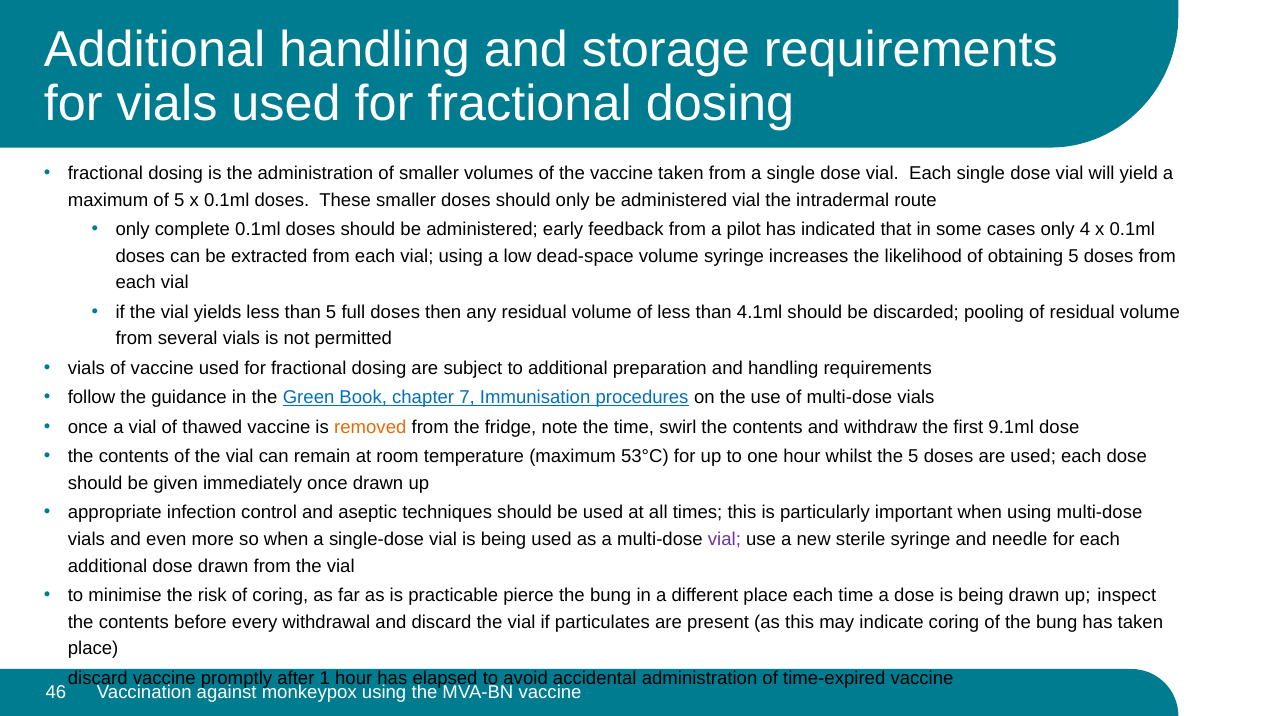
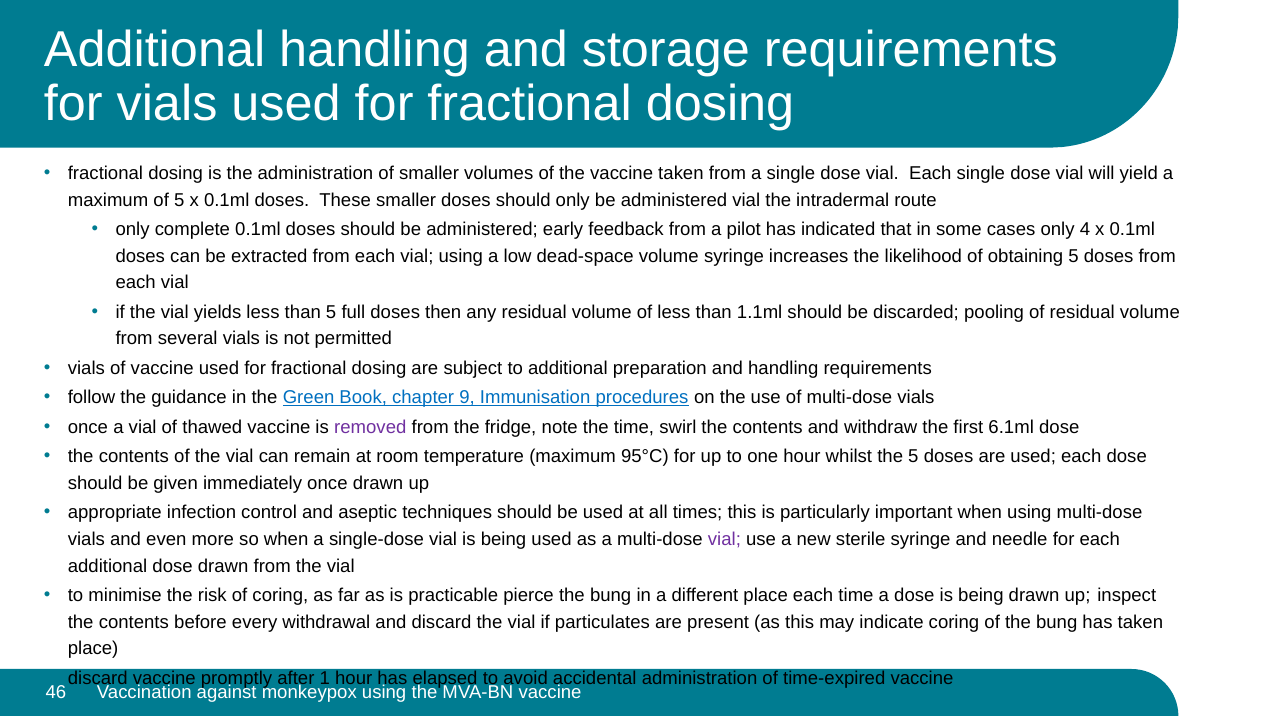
4.1ml: 4.1ml -> 1.1ml (760, 312)
7: 7 -> 9 (467, 397)
removed colour: orange -> purple (370, 427)
9.1ml: 9.1ml -> 6.1ml (1011, 427)
53°C: 53°C -> 95°C (645, 456)
